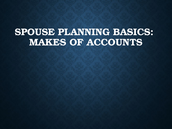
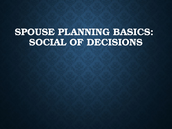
MAKES: MAKES -> SOCIAL (48, 42)
ACCOUNTS: ACCOUNTS -> DECISIONS (115, 42)
